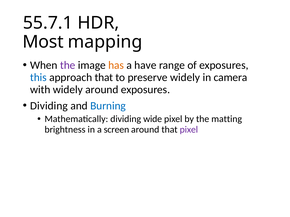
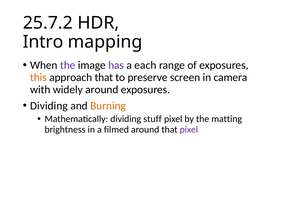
55.7.1: 55.7.1 -> 25.7.2 (48, 23)
Most: Most -> Intro (43, 42)
has colour: orange -> purple (116, 65)
have: have -> each (145, 65)
this colour: blue -> orange (38, 78)
preserve widely: widely -> screen (185, 78)
Burning colour: blue -> orange (108, 106)
wide: wide -> stuff (153, 119)
screen: screen -> filmed (116, 130)
